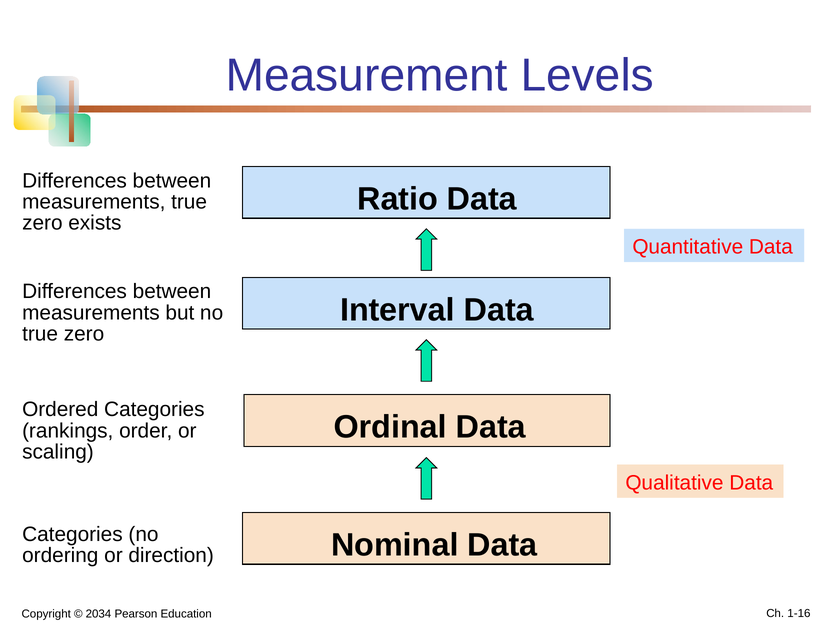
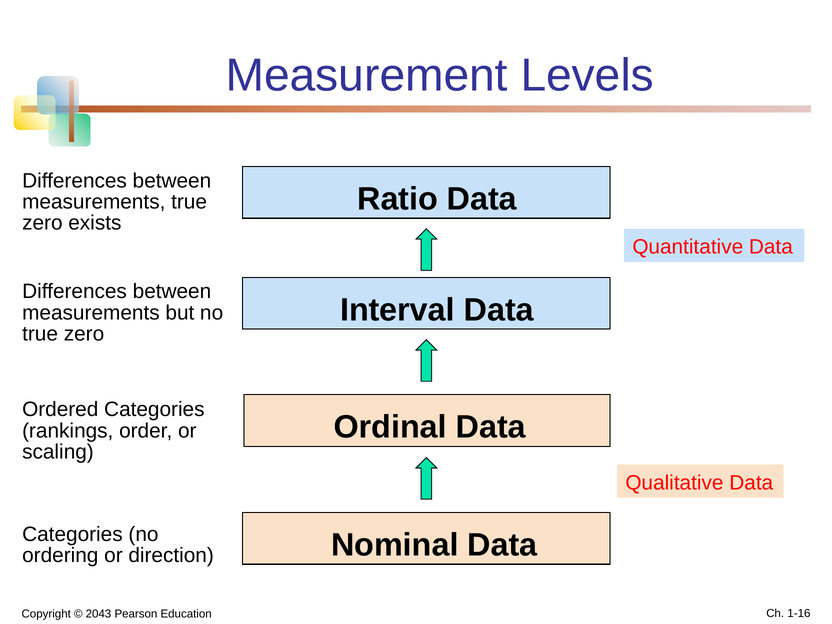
2034: 2034 -> 2043 (98, 614)
